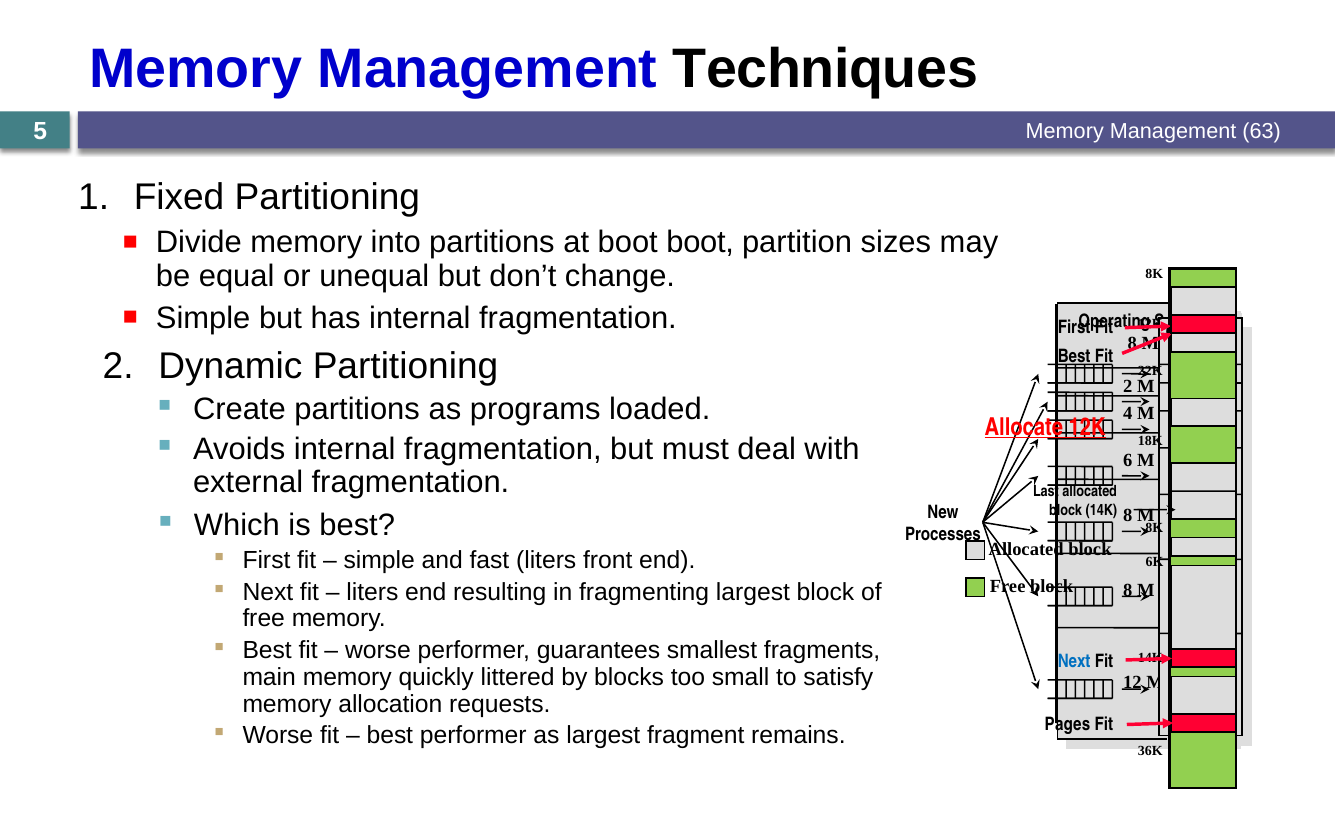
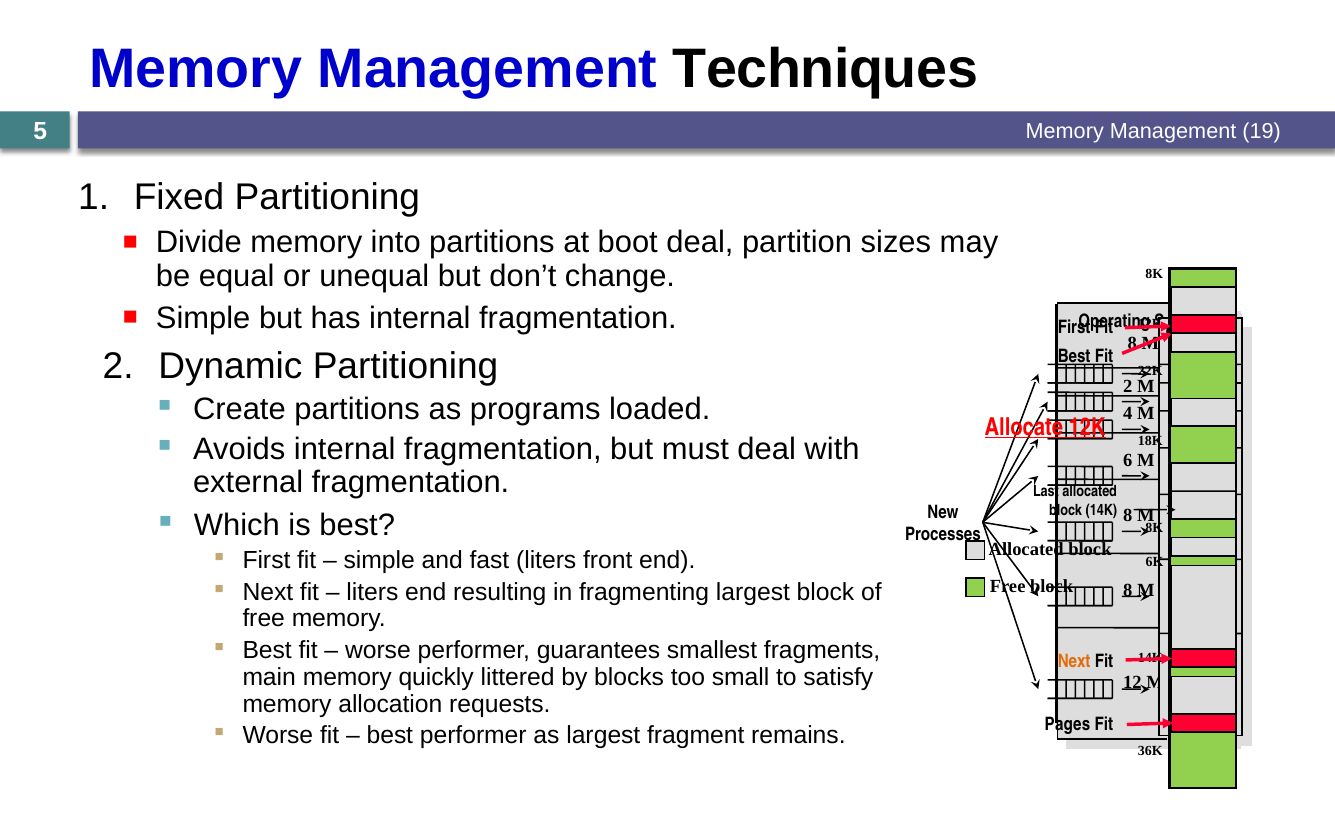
63: 63 -> 19 (1262, 131)
boot boot: boot -> deal (700, 243)
Next colour: blue -> orange (1074, 661)
